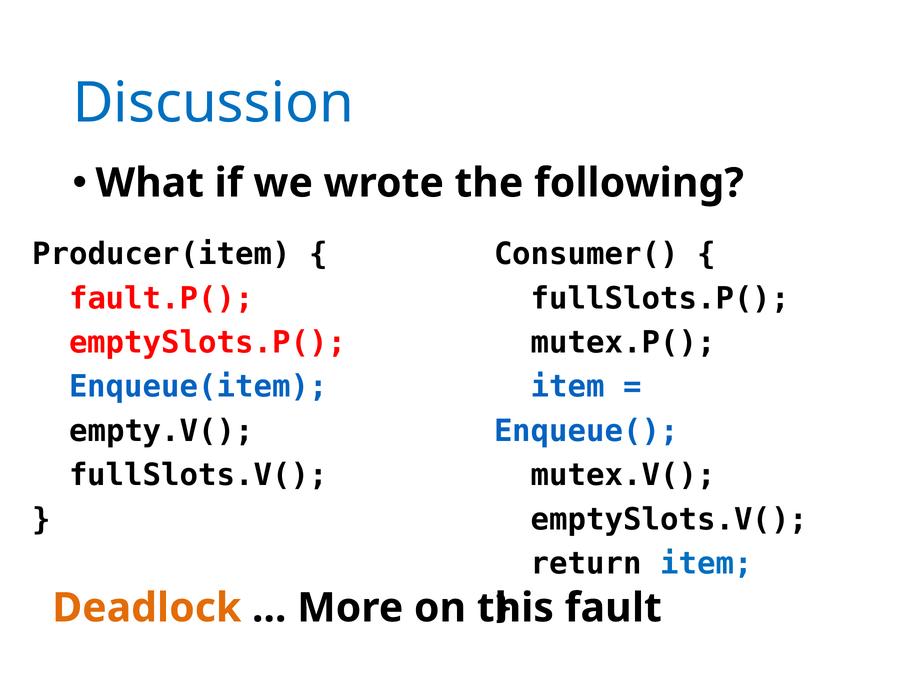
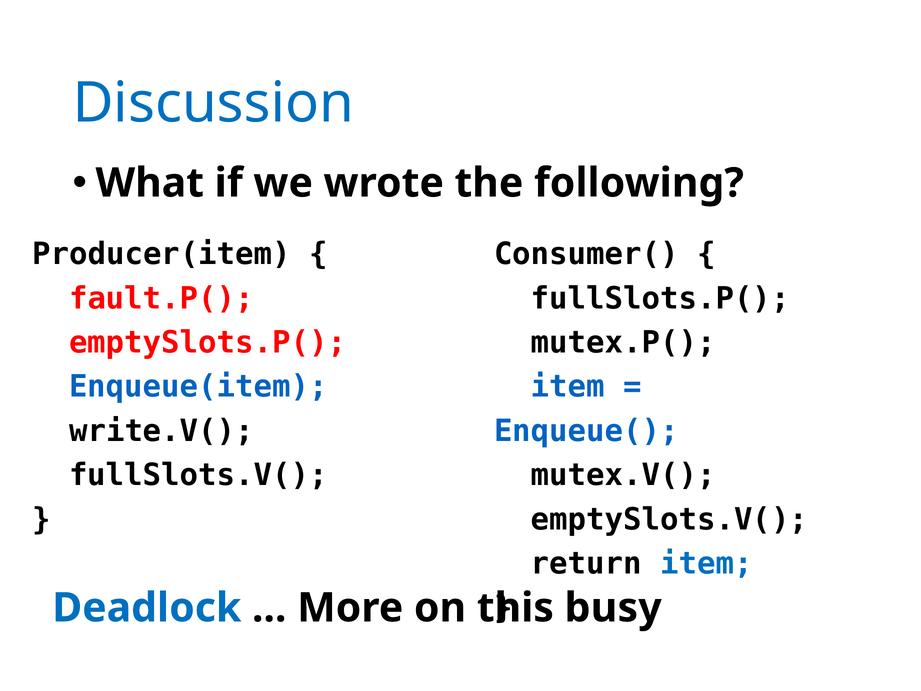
empty.V(: empty.V( -> write.V( (161, 431)
Deadlock colour: orange -> blue (147, 608)
fault: fault -> busy (613, 608)
